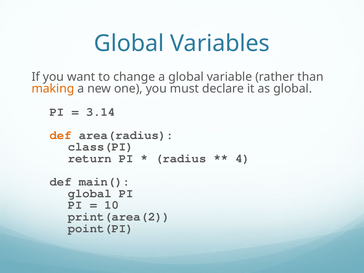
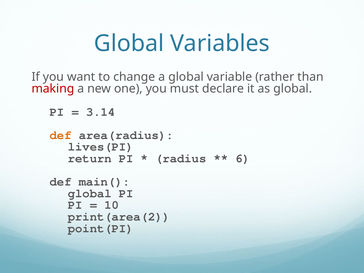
making colour: orange -> red (53, 88)
class(PI: class(PI -> lives(PI (101, 147)
4: 4 -> 6 (243, 158)
